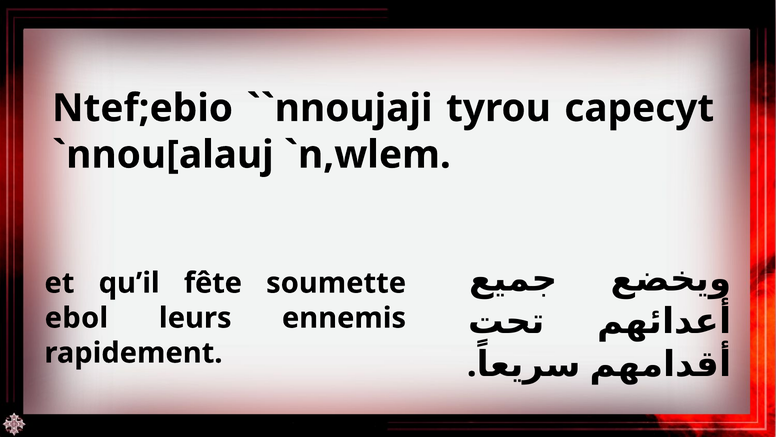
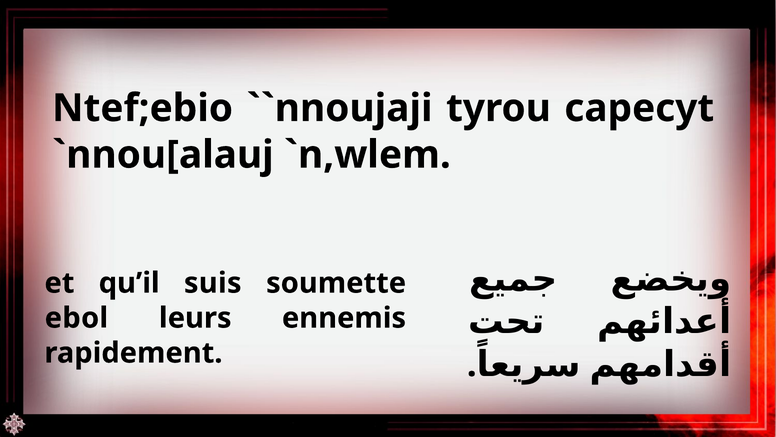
fête: fête -> suis (213, 283)
